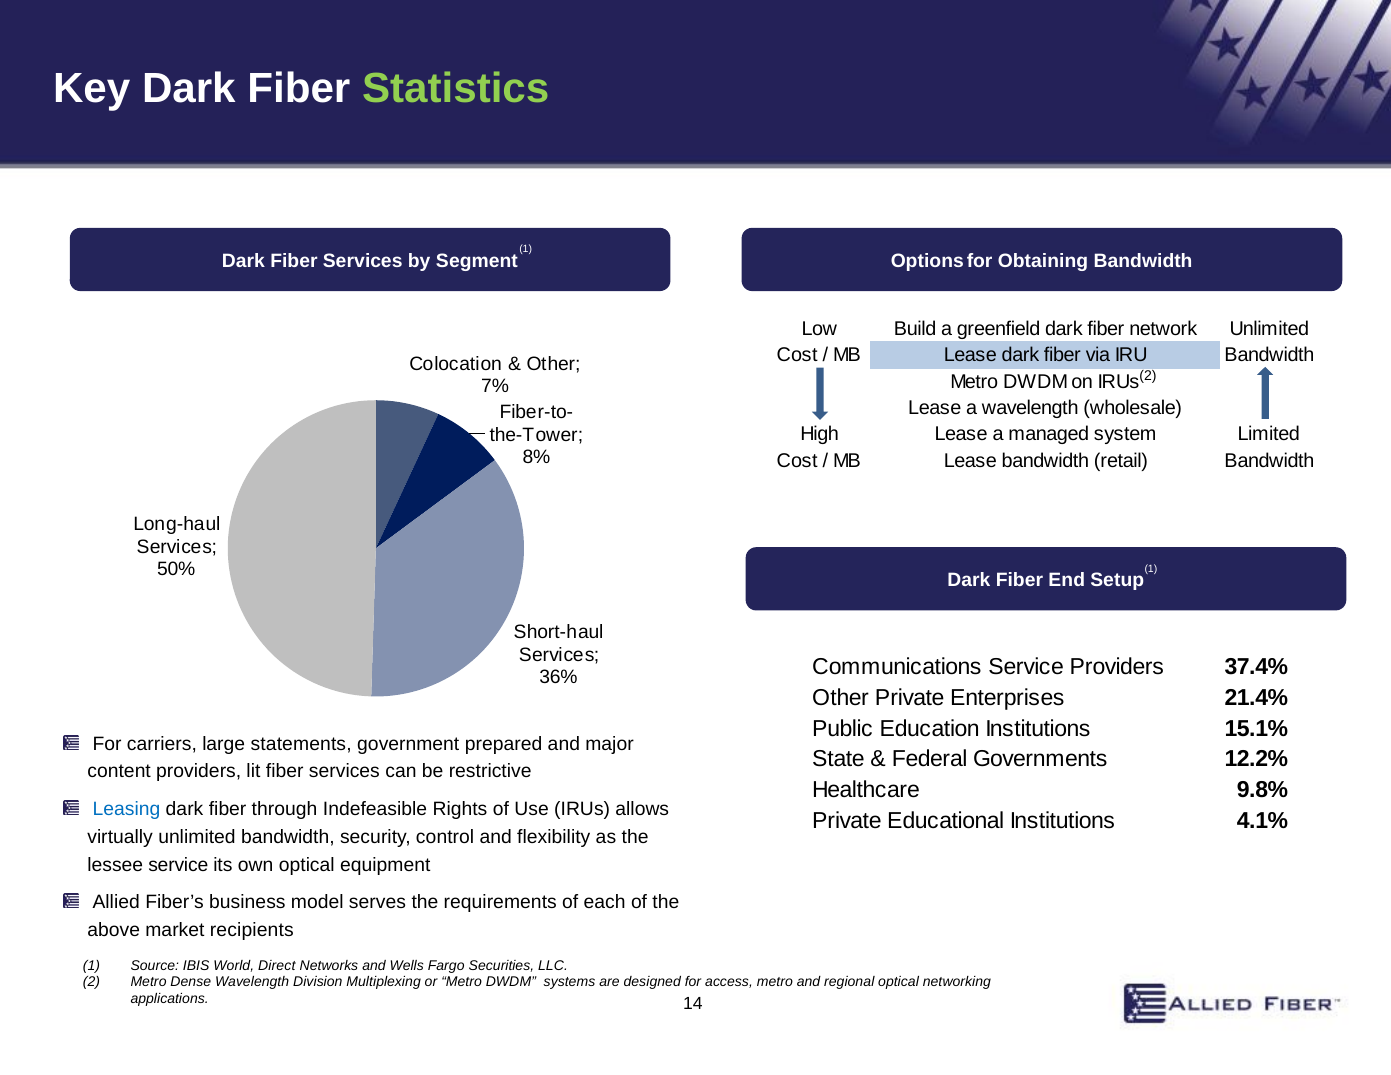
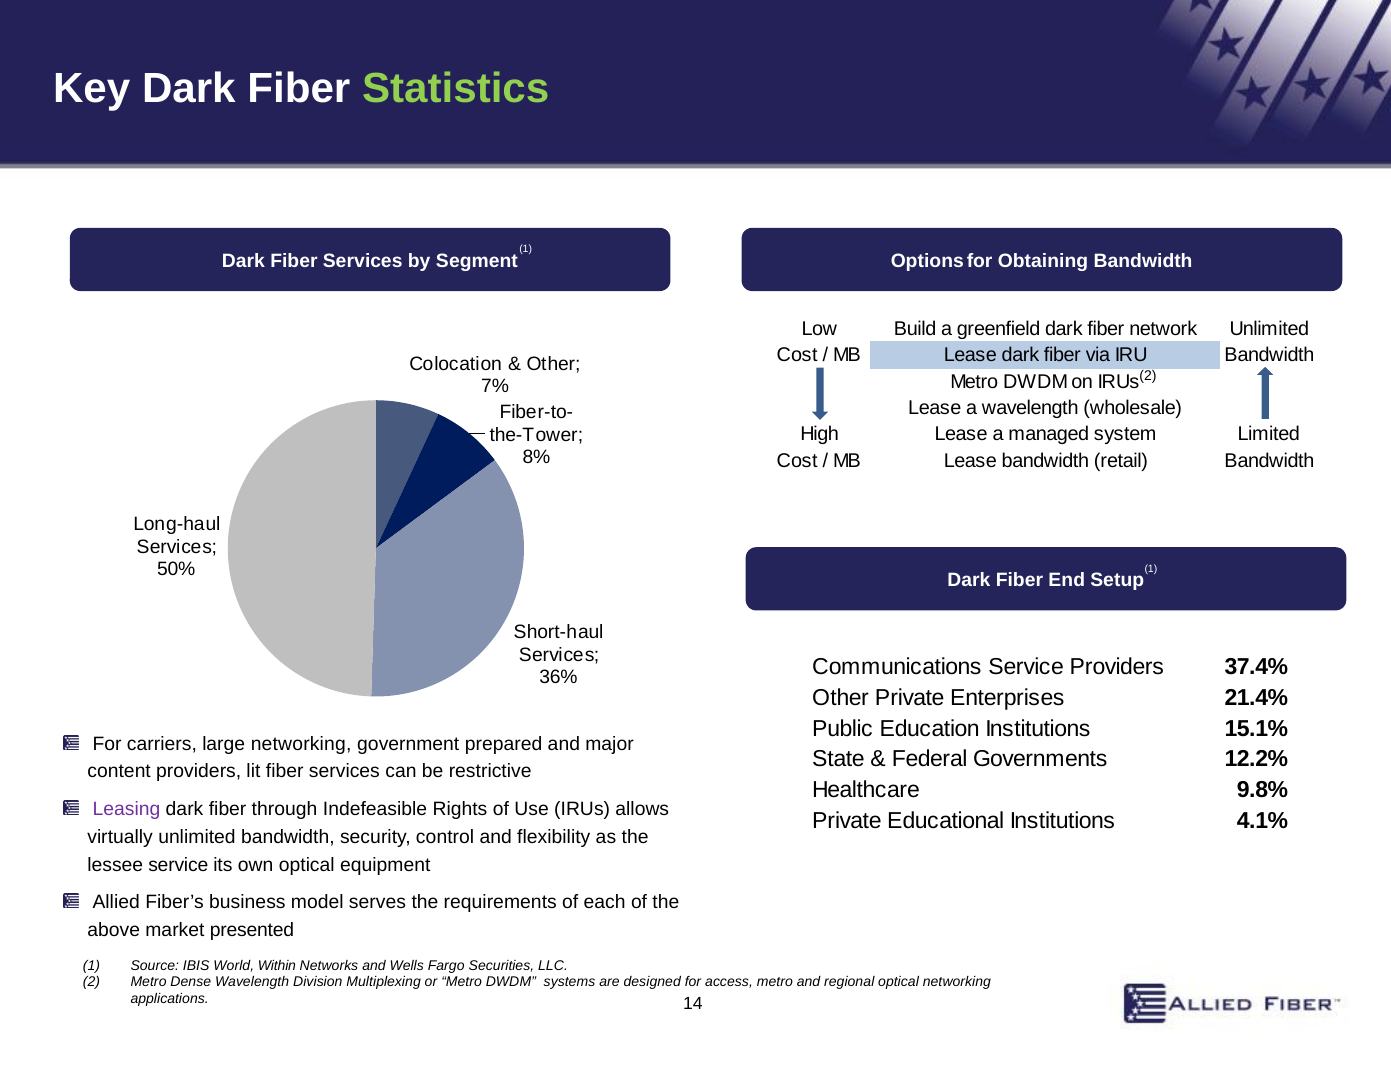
large statements: statements -> networking (301, 744)
Leasing colour: blue -> purple (127, 809)
recipients: recipients -> presented (252, 930)
Direct: Direct -> Within (277, 965)
